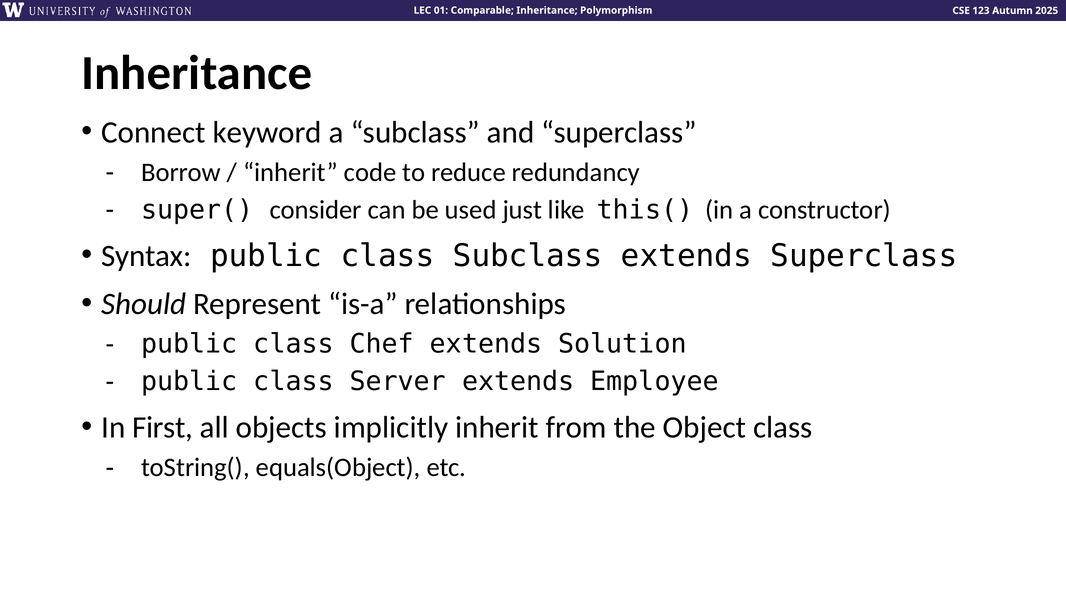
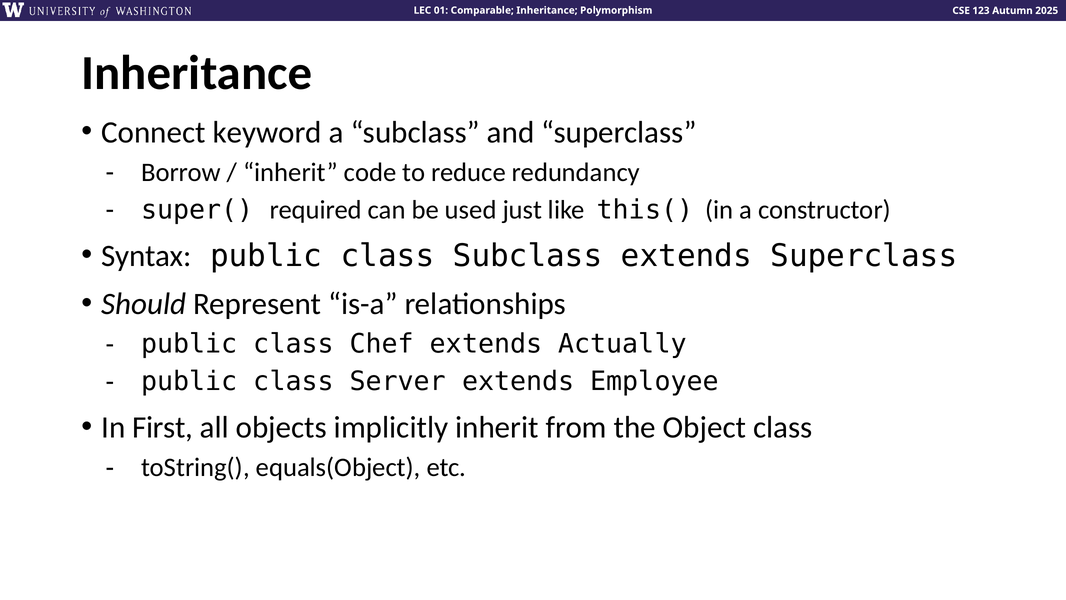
consider: consider -> required (316, 210)
Solution: Solution -> Actually (622, 344)
